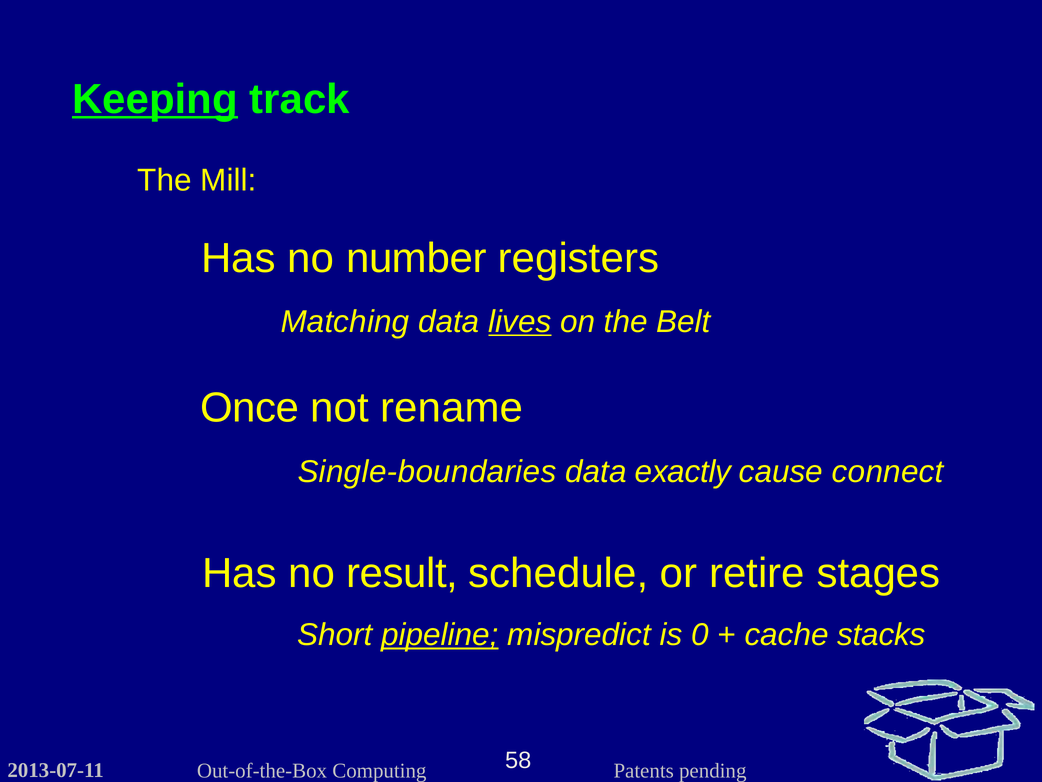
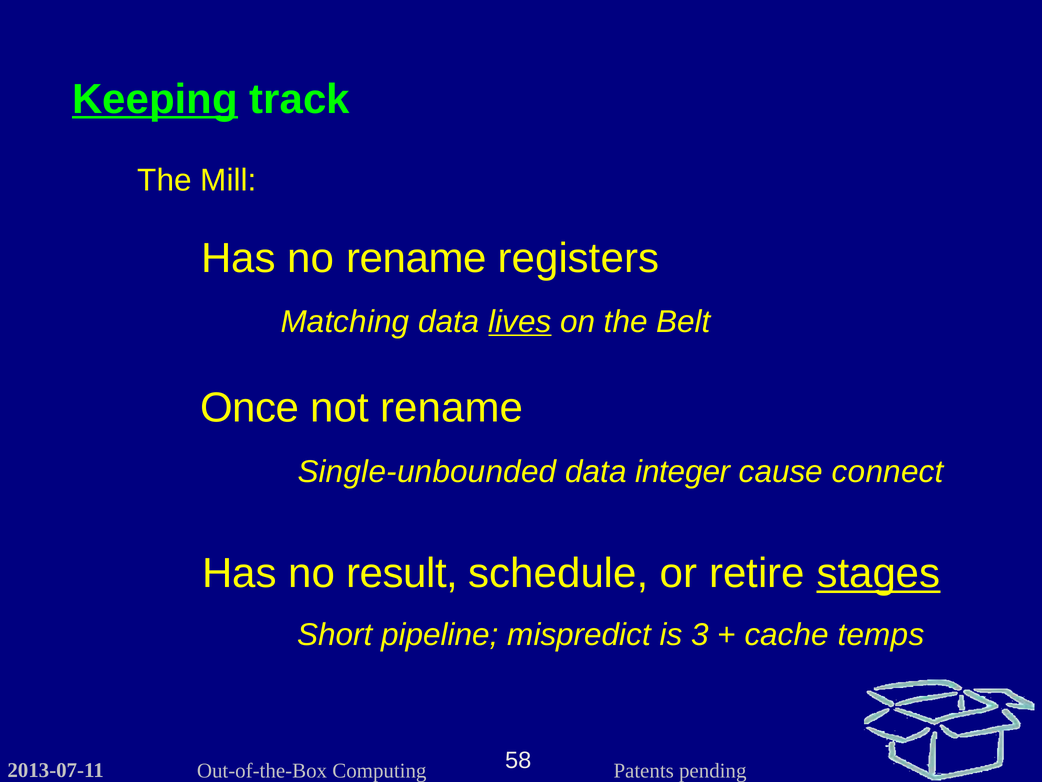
no number: number -> rename (416, 258)
Single-boundaries: Single-boundaries -> Single-unbounded (427, 472)
exactly: exactly -> integer (683, 472)
stages underline: none -> present (878, 574)
pipeline underline: present -> none (440, 635)
0: 0 -> 3 (700, 635)
stacks: stacks -> temps (881, 635)
